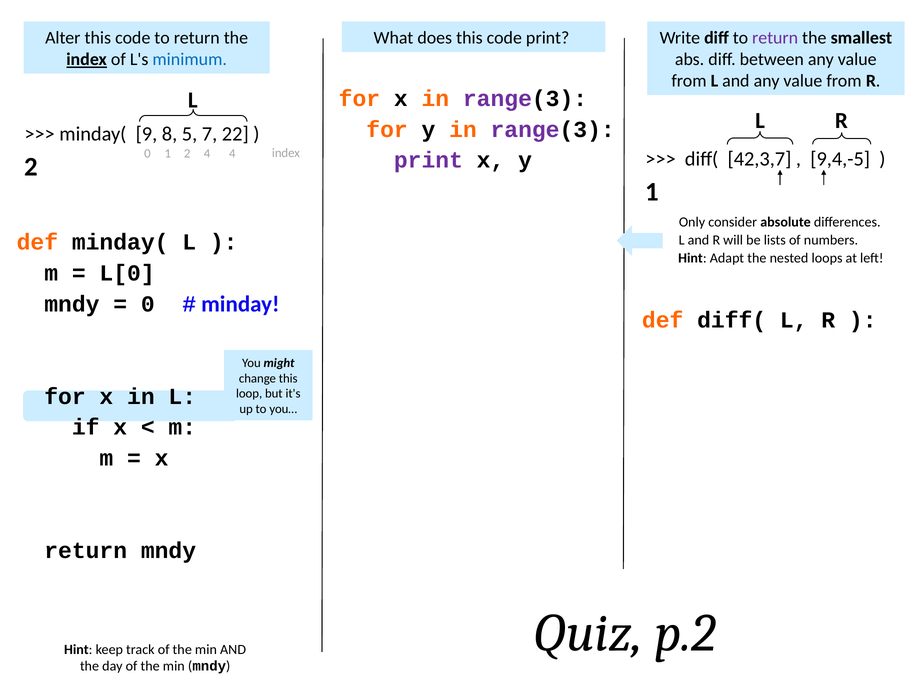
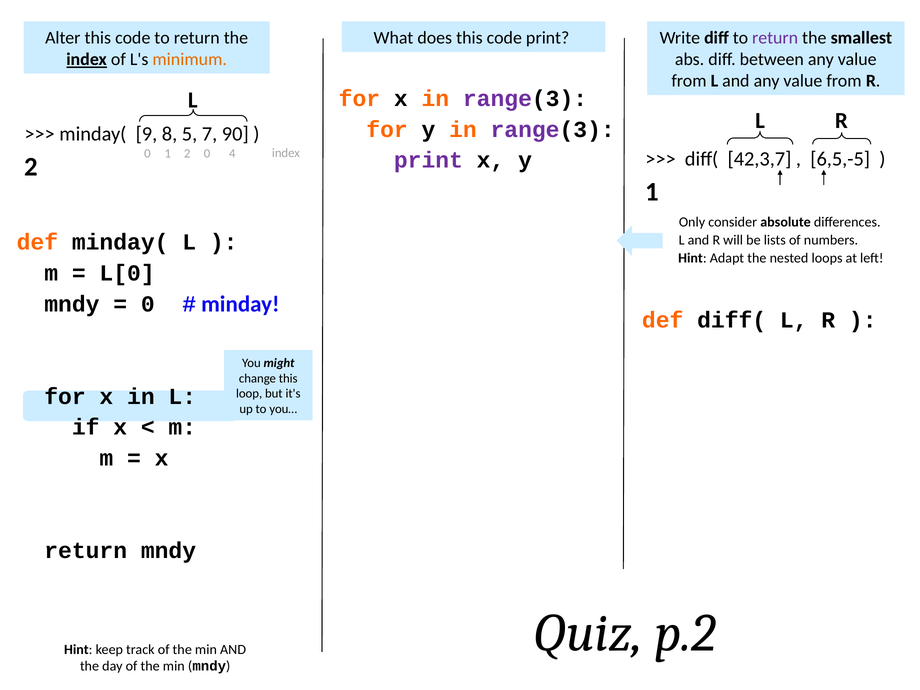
minimum colour: blue -> orange (190, 60)
22: 22 -> 90 (235, 134)
1 2 4: 4 -> 0 (207, 154)
9,4,-5: 9,4,-5 -> 6,5,-5 (840, 159)
